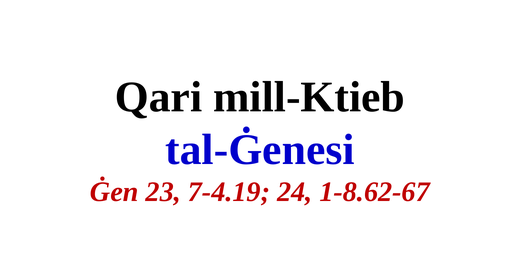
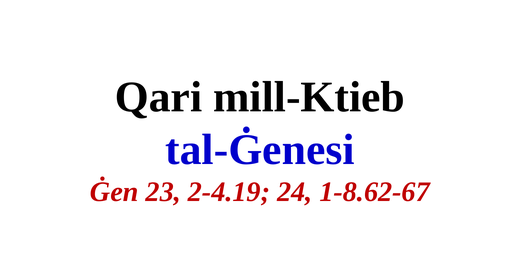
7-4.19: 7-4.19 -> 2-4.19 (229, 192)
